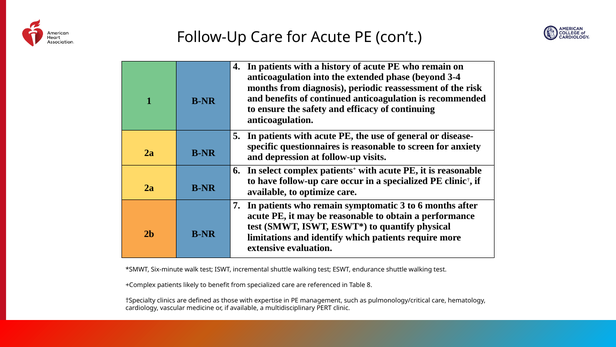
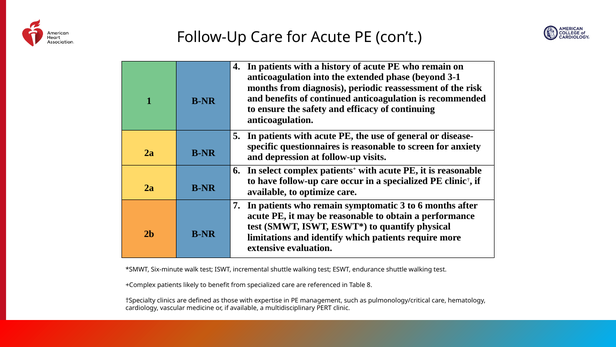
3-4: 3-4 -> 3-1 (454, 77)
